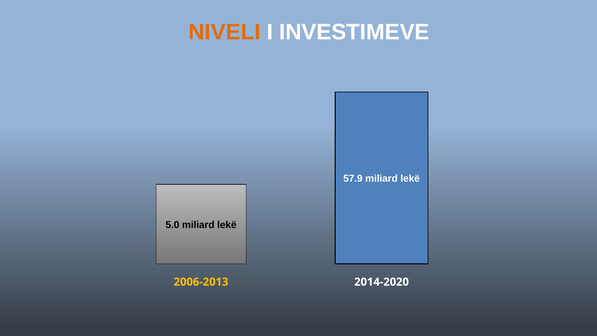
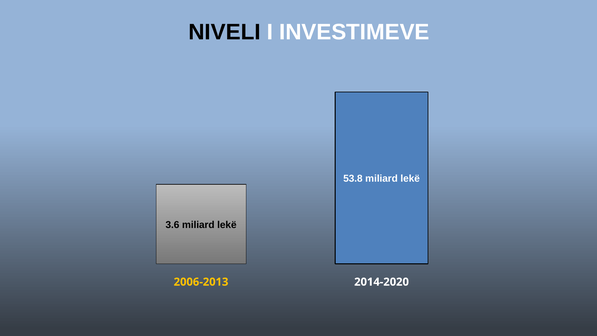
NIVELI colour: orange -> black (225, 32)
57.9: 57.9 -> 53.8 (353, 179)
5.0: 5.0 -> 3.6 (172, 225)
